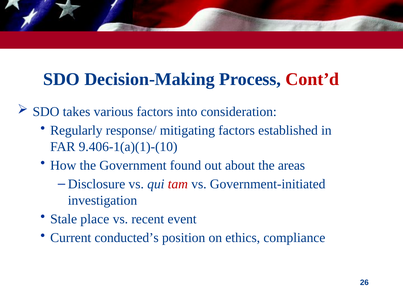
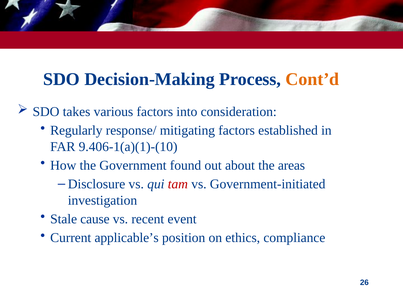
Cont’d colour: red -> orange (312, 79)
place: place -> cause (95, 219)
conducted’s: conducted’s -> applicable’s (127, 238)
